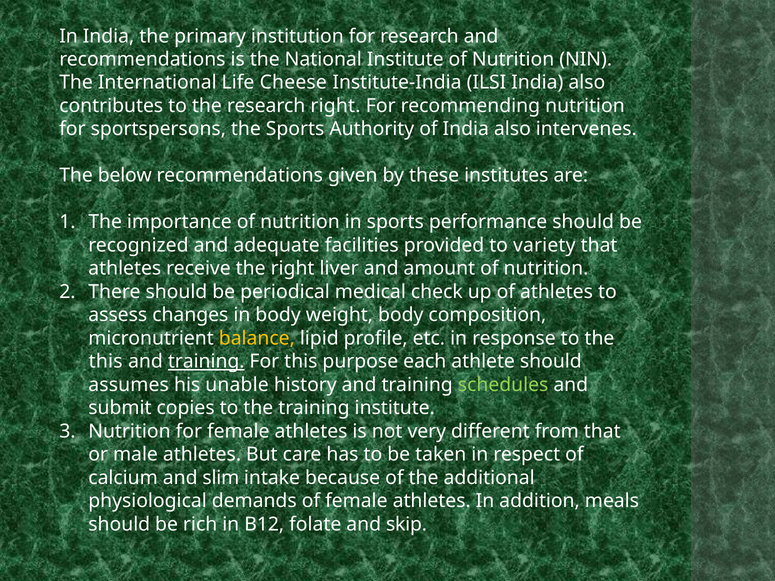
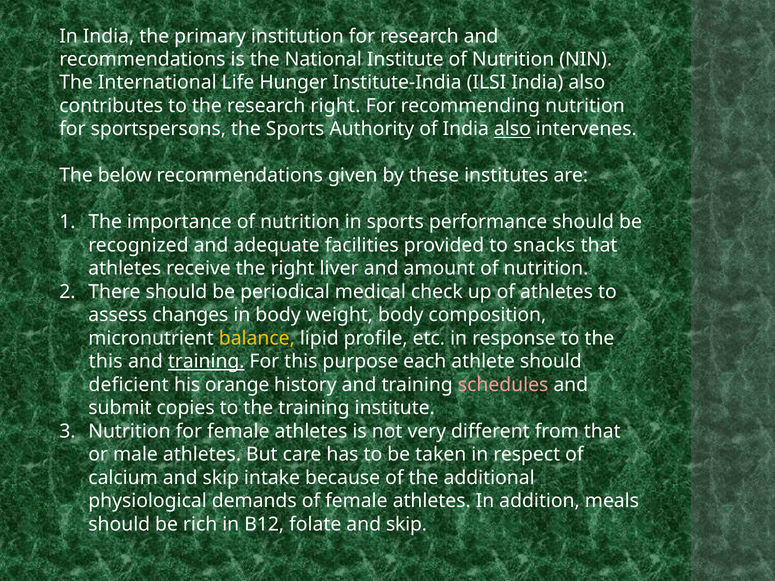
Cheese: Cheese -> Hunger (293, 83)
also underline: none -> present (512, 129)
variety: variety -> snacks (544, 245)
assumes: assumes -> deficient (129, 385)
unable: unable -> orange (237, 385)
schedules colour: light green -> pink (503, 385)
calcium and slim: slim -> skip (221, 478)
